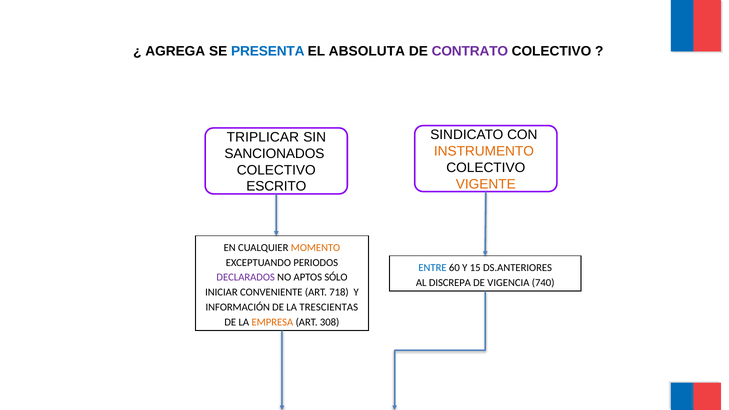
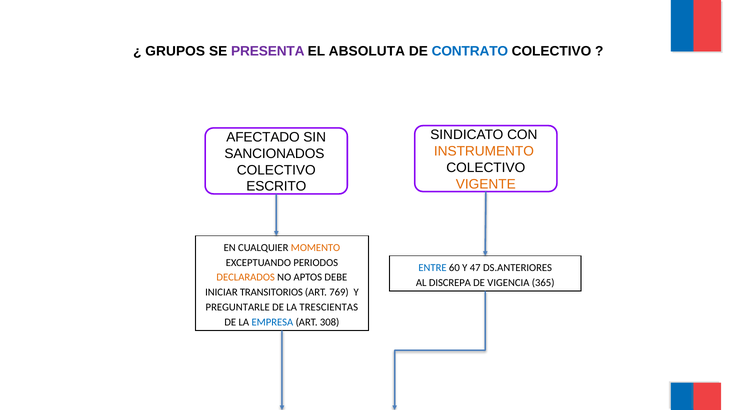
AGREGA: AGREGA -> GRUPOS (175, 51)
PRESENTA colour: blue -> purple (268, 51)
CONTRATO colour: purple -> blue (470, 51)
TRIPLICAR: TRIPLICAR -> AFECTADO (263, 137)
15: 15 -> 47 (475, 268)
DECLARADOS colour: purple -> orange (246, 277)
SÓLO: SÓLO -> DEBE (336, 277)
740: 740 -> 365 (543, 283)
CONVENIENTE: CONVENIENTE -> TRANSITORIOS (271, 292)
718: 718 -> 769 (339, 292)
INFORMACIÓN: INFORMACIÓN -> PREGUNTARLE (238, 307)
EMPRESA colour: orange -> blue (272, 322)
